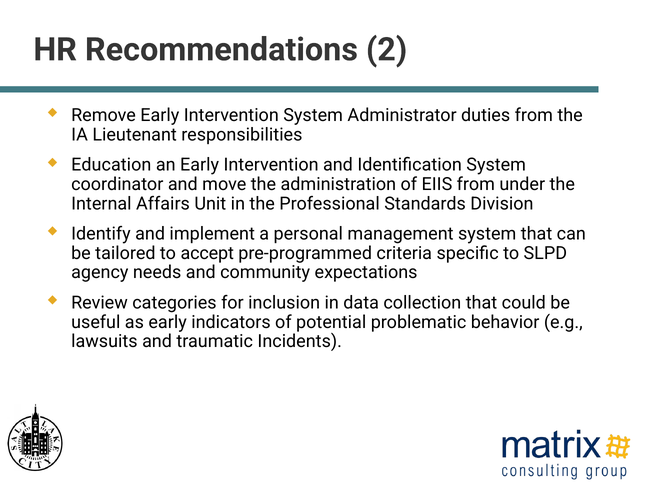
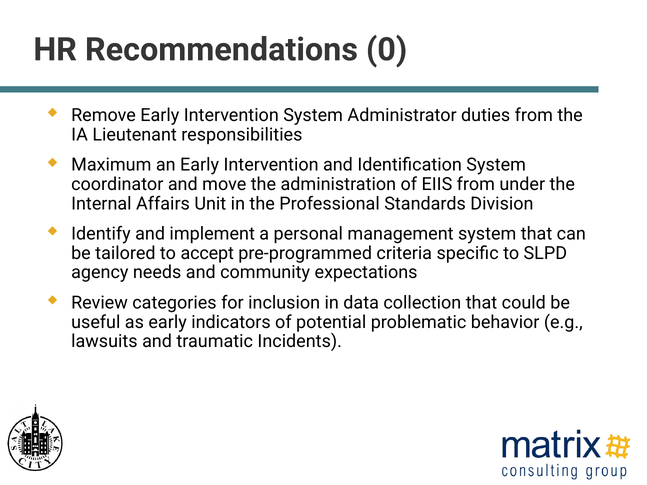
2: 2 -> 0 (387, 50)
Education: Education -> Maximum (111, 165)
